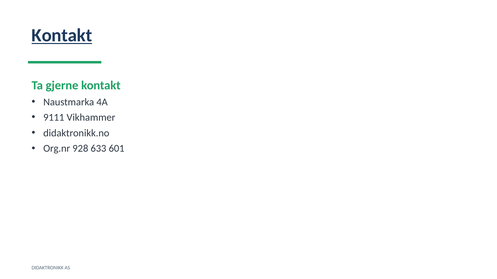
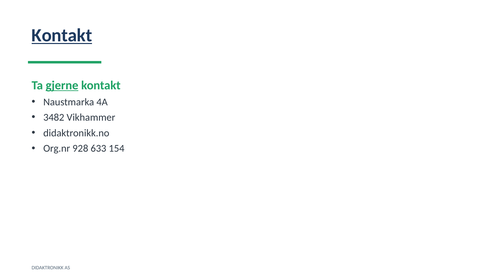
gjerne underline: none -> present (62, 86)
9111: 9111 -> 3482 (54, 118)
601: 601 -> 154 (117, 149)
